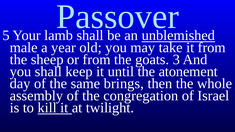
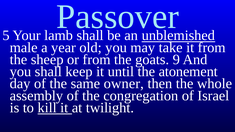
3: 3 -> 9 (176, 60)
brings: brings -> owner (124, 84)
